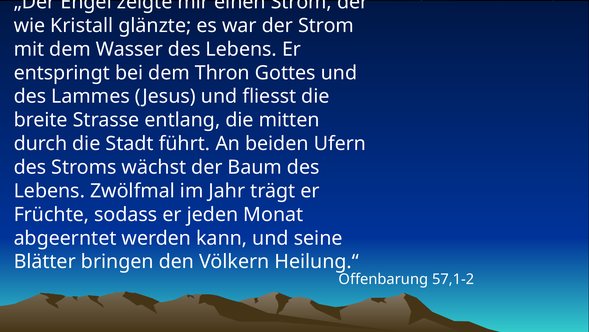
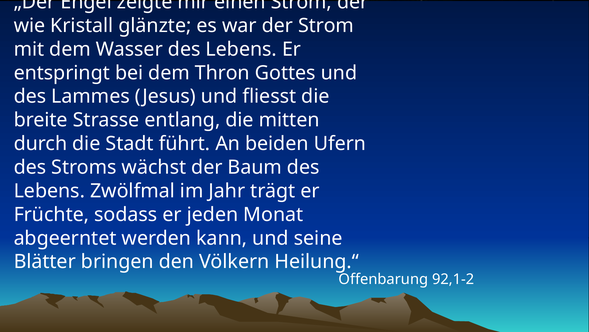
57,1-2: 57,1-2 -> 92,1-2 (453, 279)
